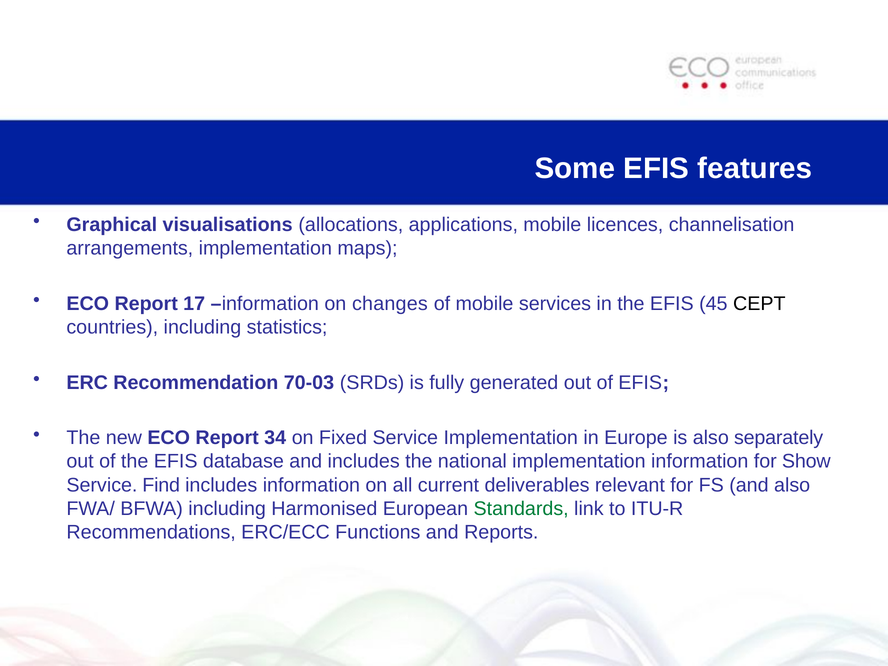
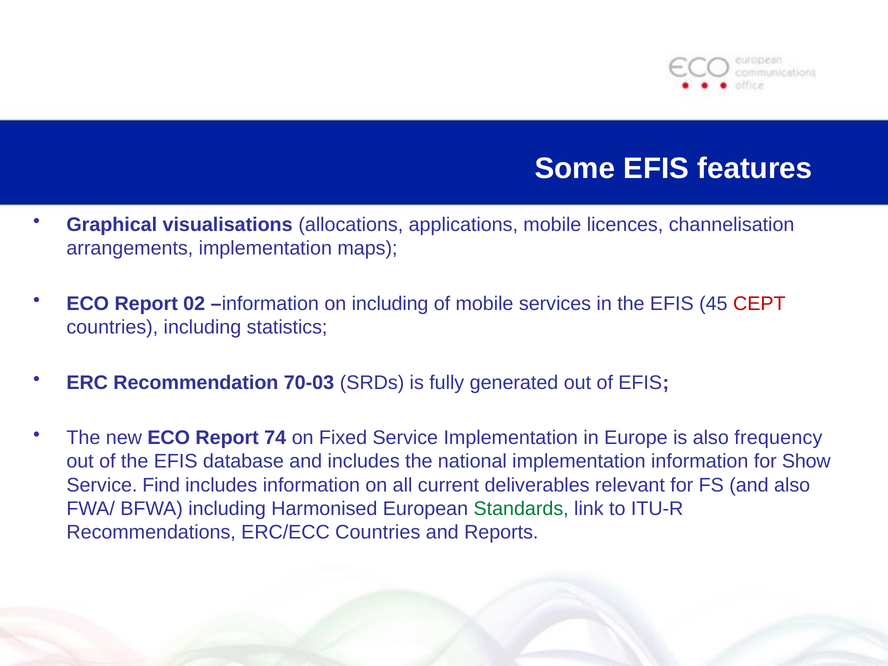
17: 17 -> 02 (194, 304)
on changes: changes -> including (390, 304)
CEPT colour: black -> red (759, 304)
34: 34 -> 74 (275, 438)
separately: separately -> frequency (778, 438)
ERC/ECC Functions: Functions -> Countries (378, 532)
